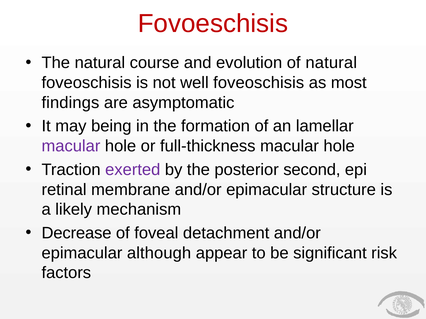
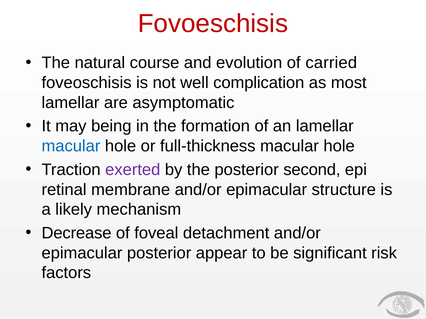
of natural: natural -> carried (331, 63)
well foveoschisis: foveoschisis -> complication (259, 83)
findings: findings -> lamellar (70, 103)
macular colour: purple -> blue (71, 146)
epimacular although: although -> posterior (159, 253)
